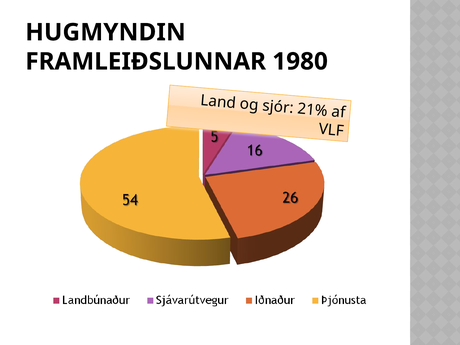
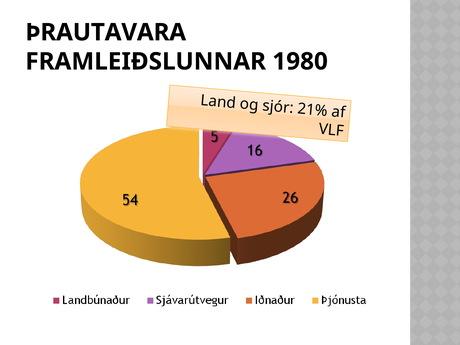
HUGMYNDIN: HUGMYNDIN -> ÞRAUTAVARA (106, 32)
